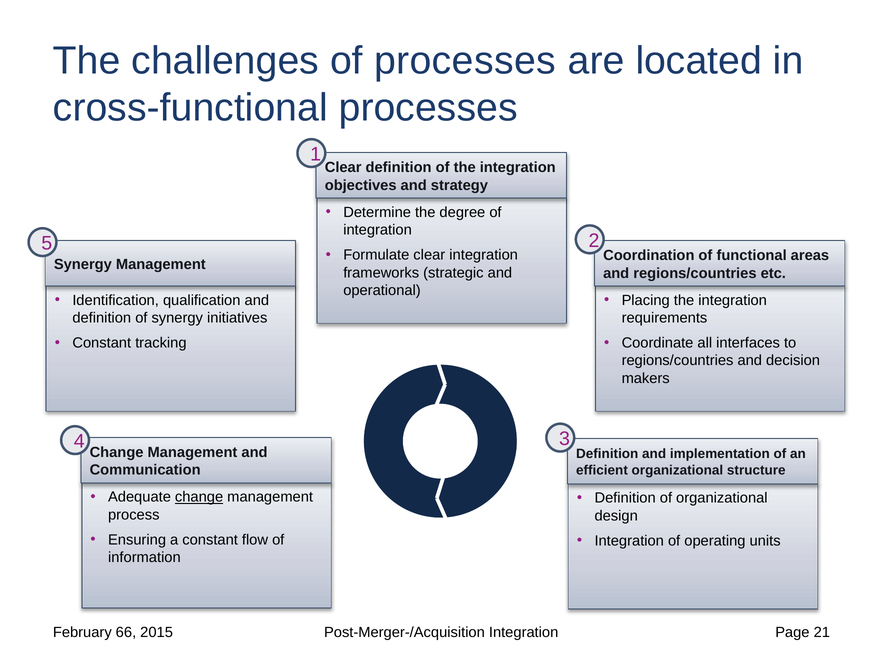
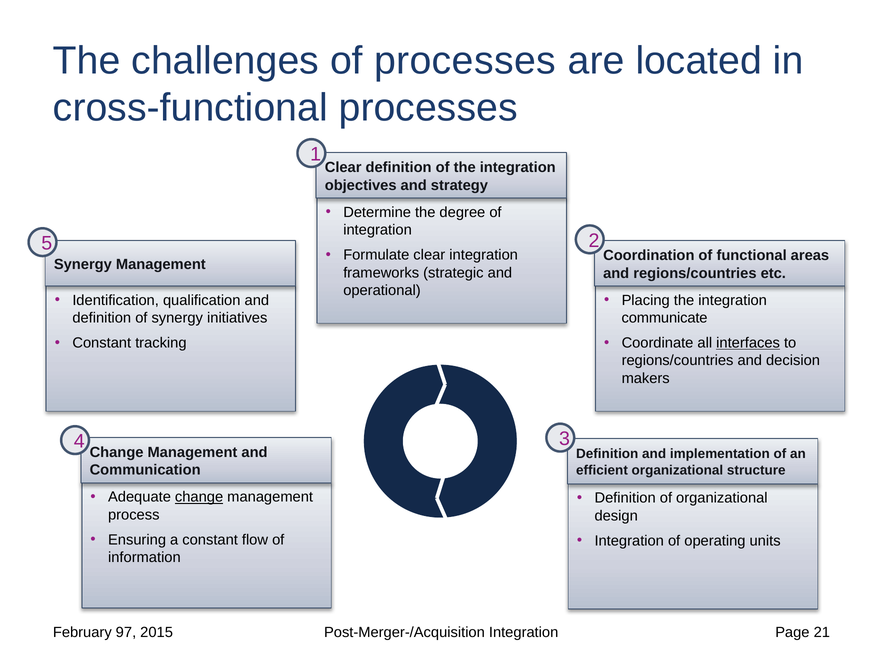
requirements: requirements -> communicate (665, 318)
interfaces underline: none -> present (748, 343)
66: 66 -> 97 (126, 632)
